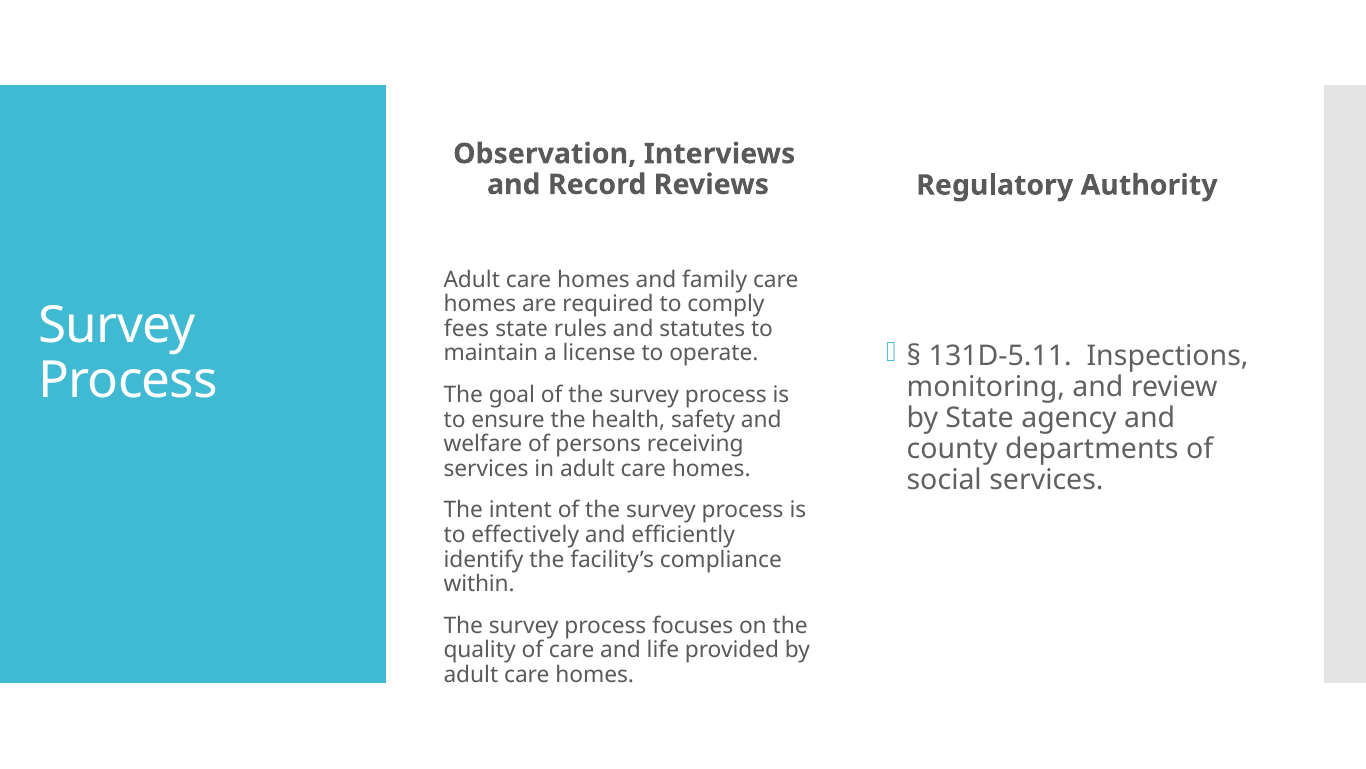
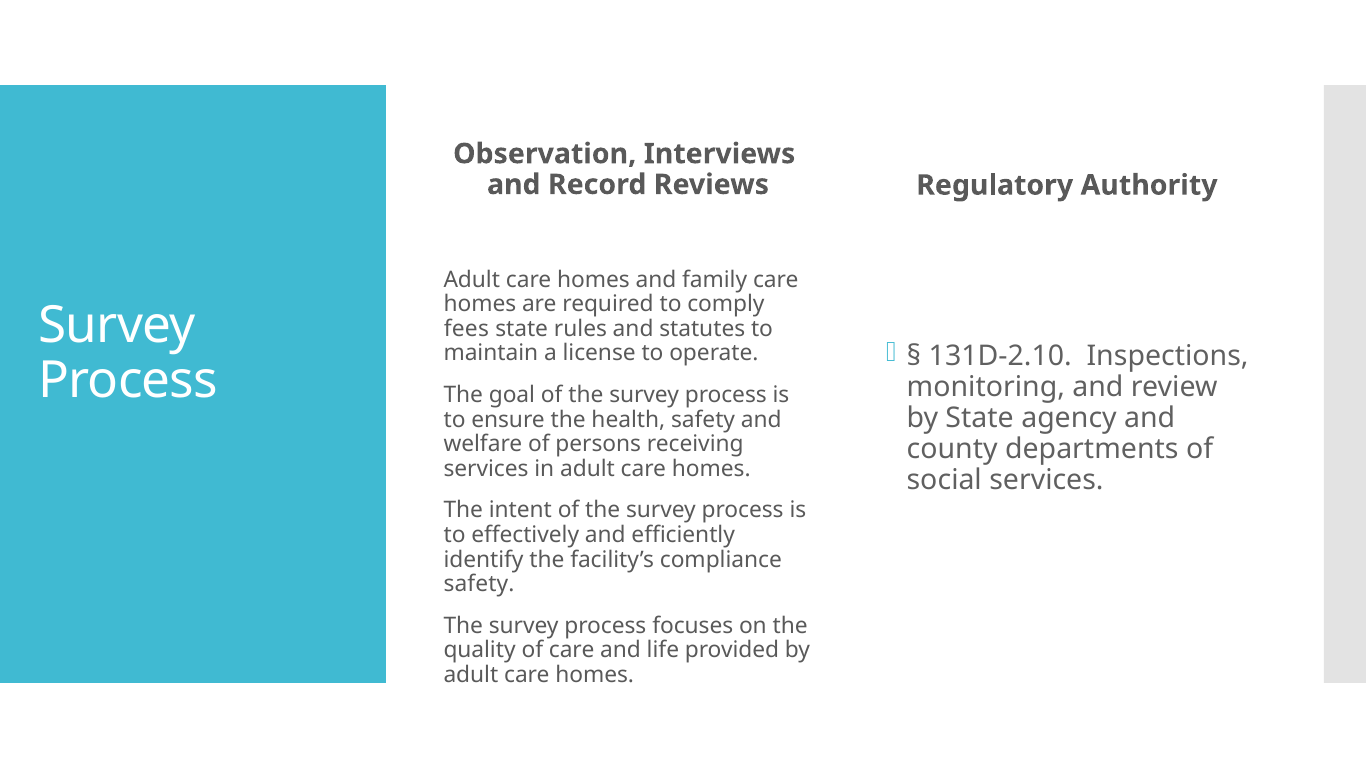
131D-5.11: 131D-5.11 -> 131D-2.10 (1000, 356)
within: within -> safety (479, 584)
